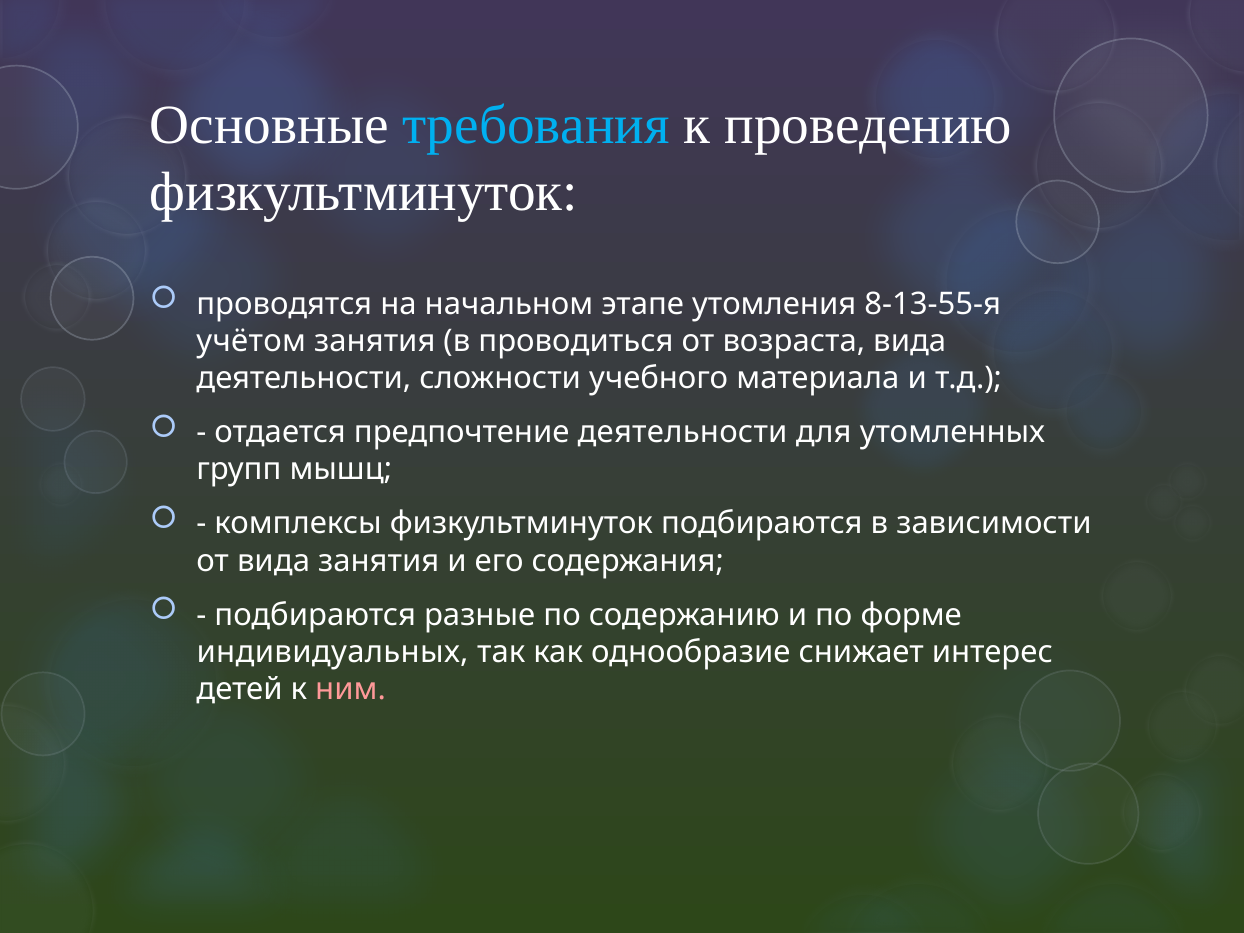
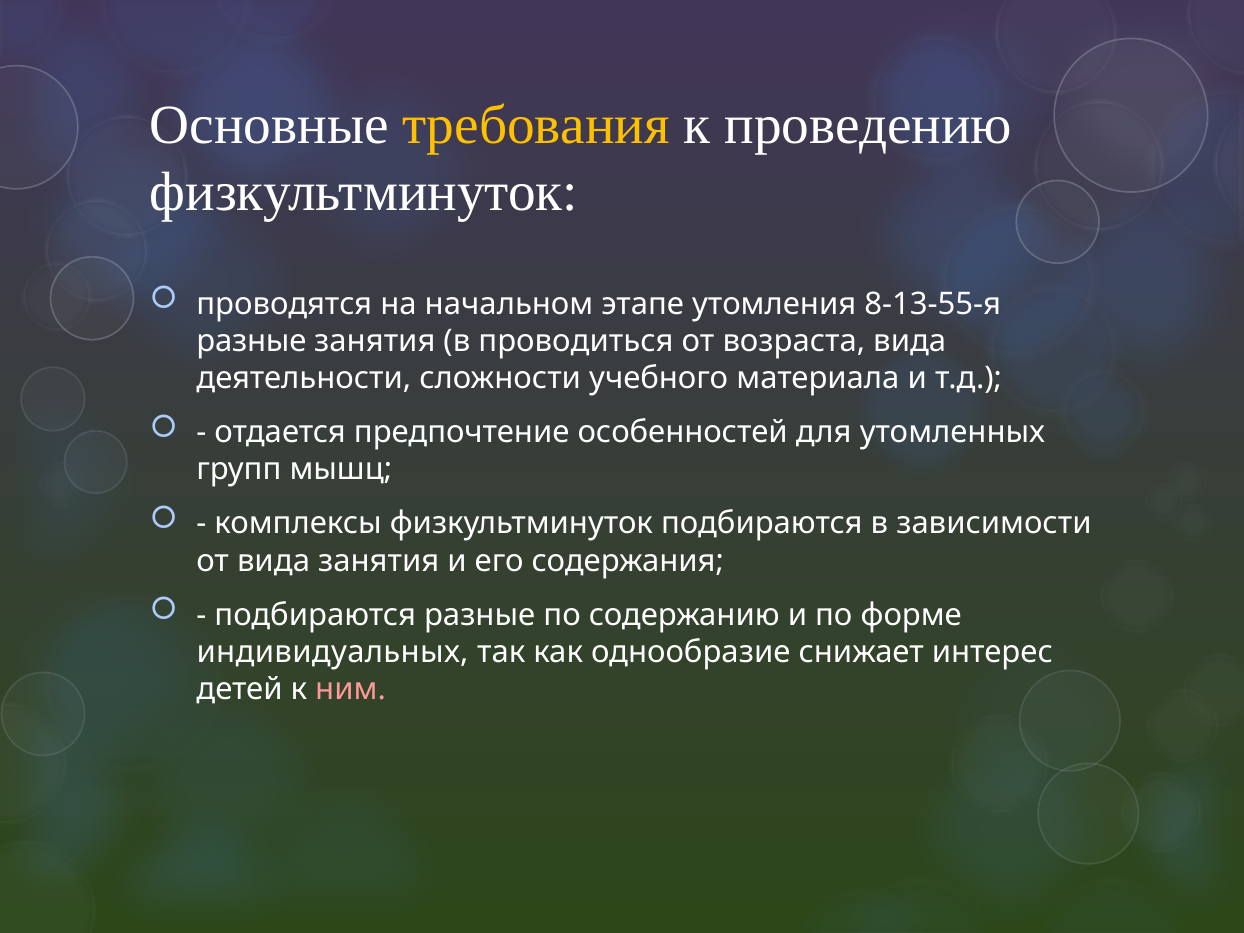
требования colour: light blue -> yellow (536, 125)
учётом: учётом -> разные (251, 341)
предпочтение деятельности: деятельности -> особенностей (683, 432)
